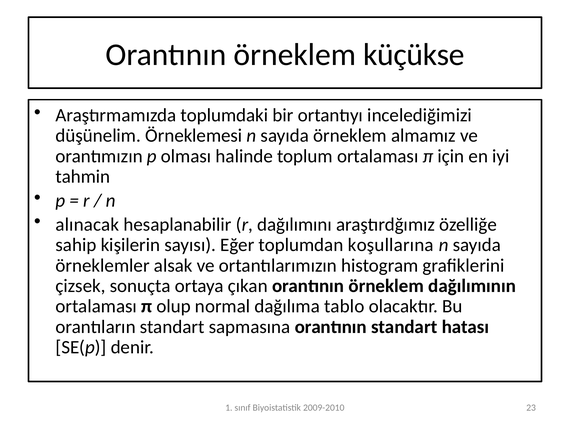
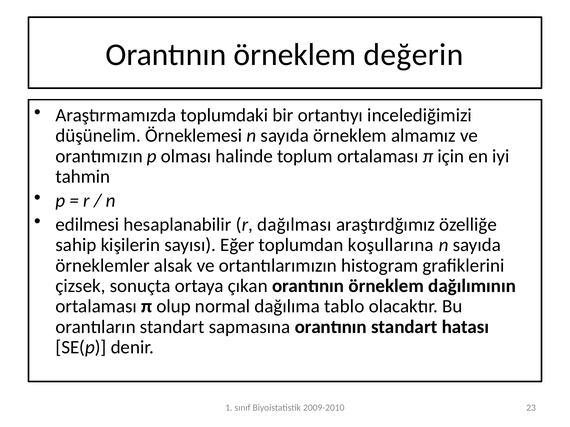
küçükse: küçükse -> değerin (413, 55)
alınacak: alınacak -> edilmesi (87, 225)
dağılımını: dağılımını -> dağılması (294, 225)
